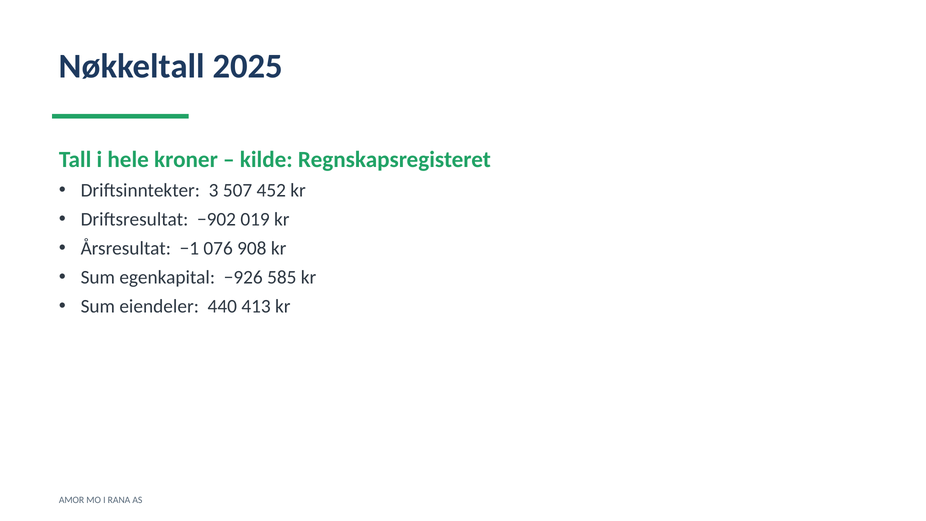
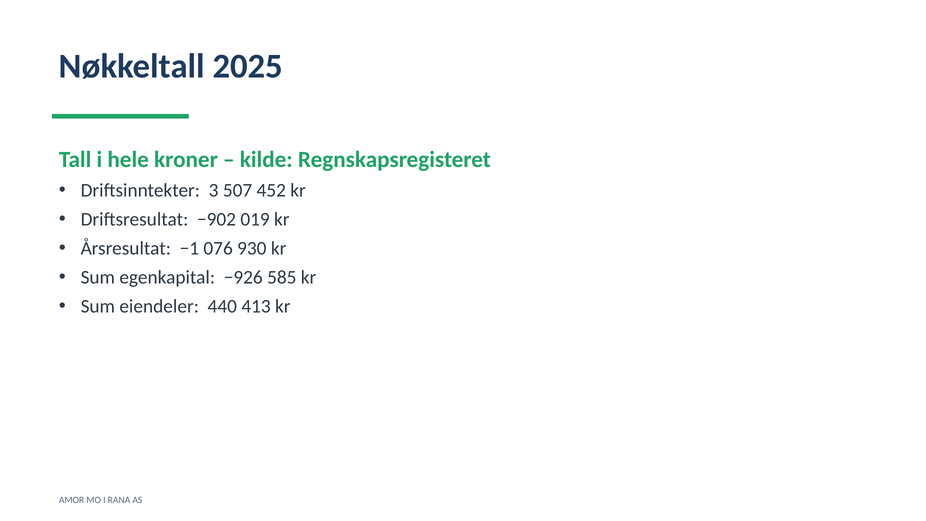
908: 908 -> 930 (252, 248)
